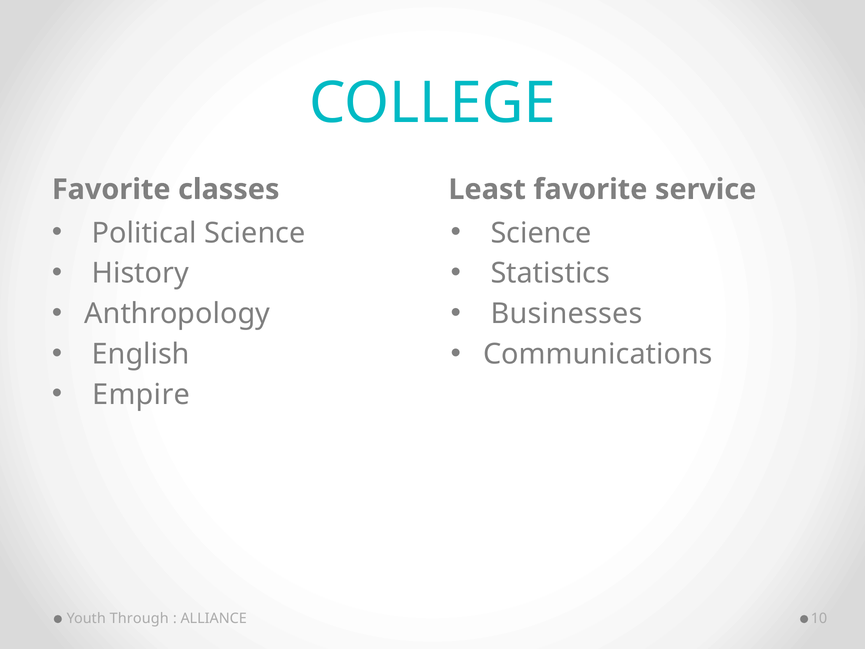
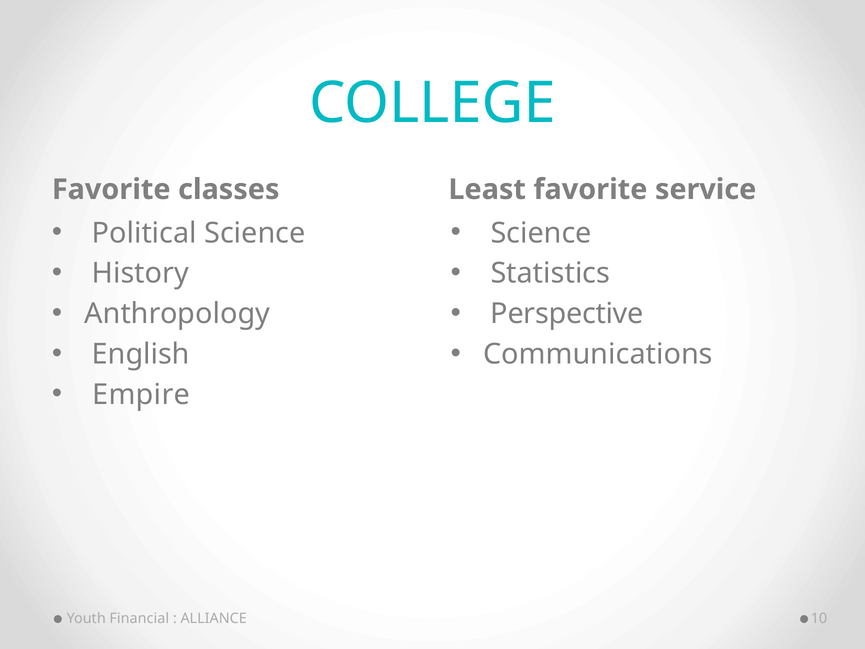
Businesses: Businesses -> Perspective (567, 314)
Through: Through -> Financial (139, 618)
